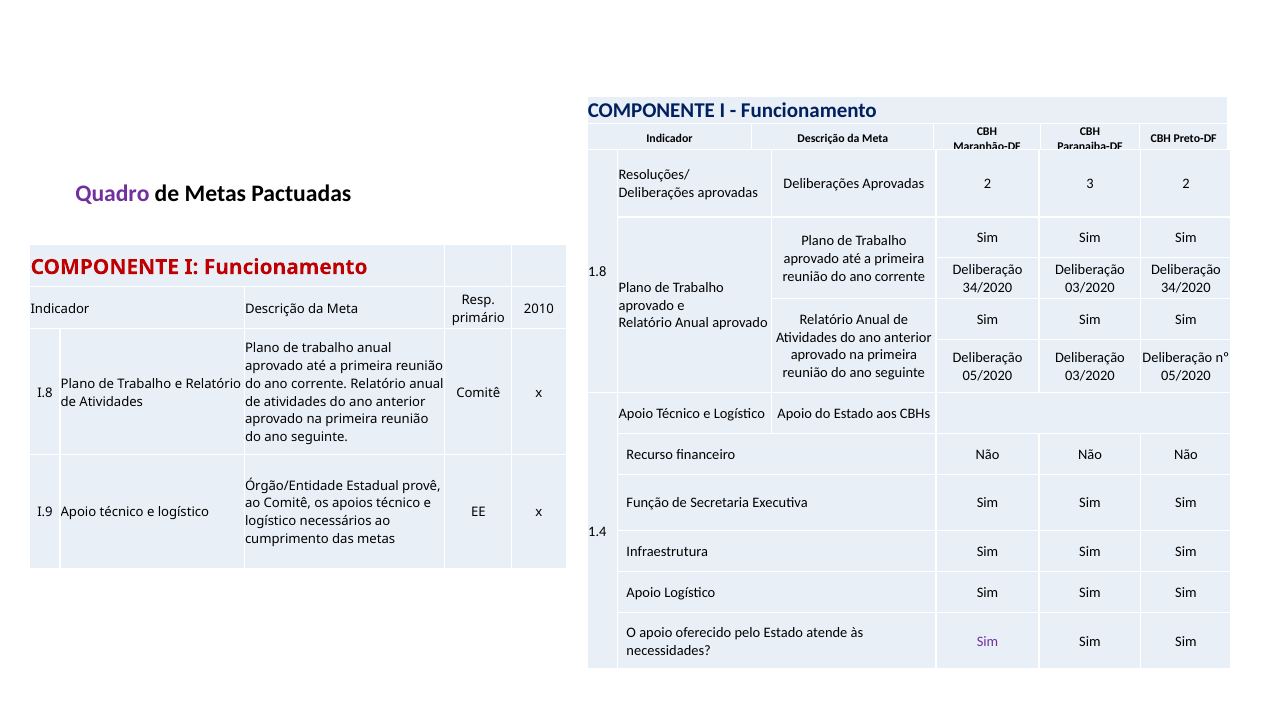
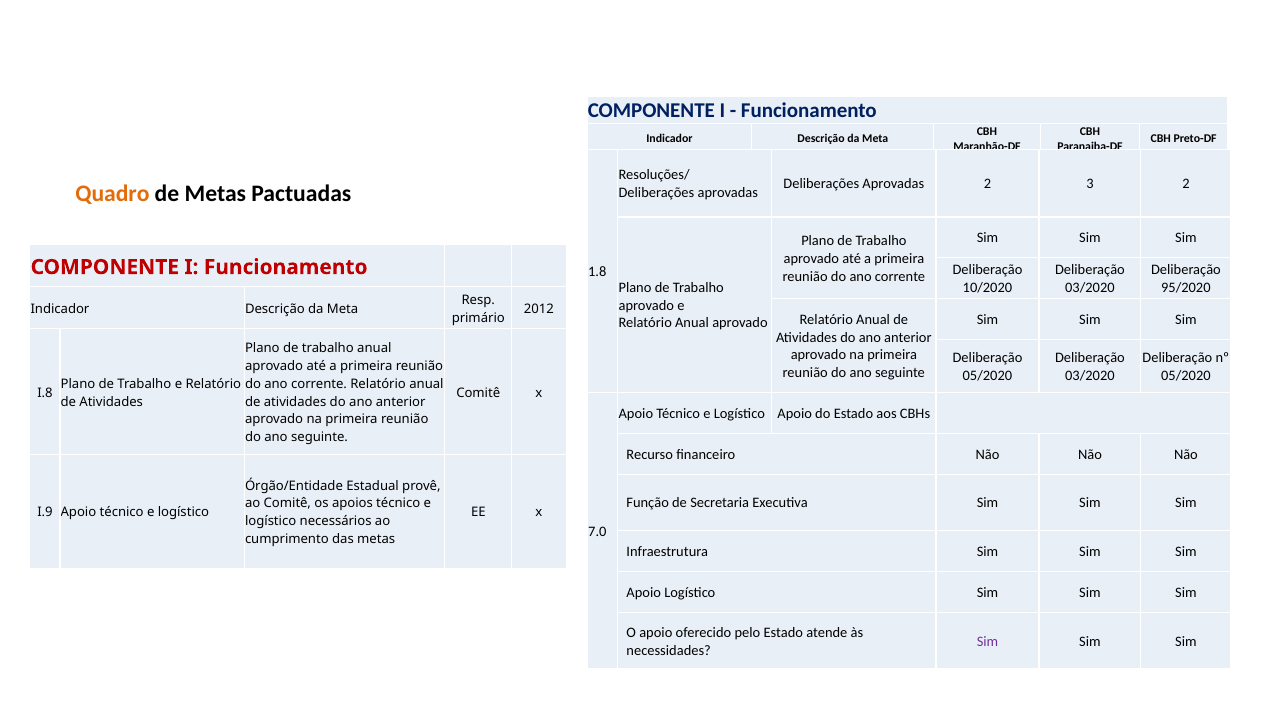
Quadro colour: purple -> orange (112, 194)
34/2020: 34/2020 -> 10/2020 (987, 288)
34/2020: 34/2020 -> 95/2020 (1186, 288)
2010: 2010 -> 2012 (539, 309)
1.4: 1.4 -> 7.0 (597, 532)
